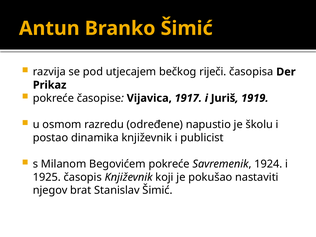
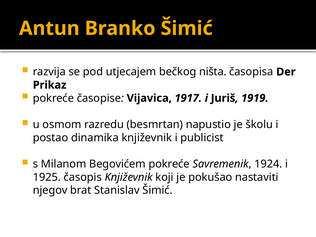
riječi: riječi -> ništa (213, 72)
određene: određene -> besmrtan (155, 124)
